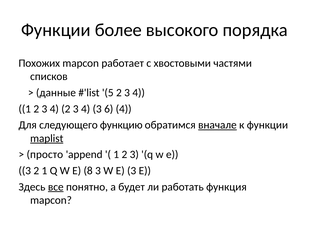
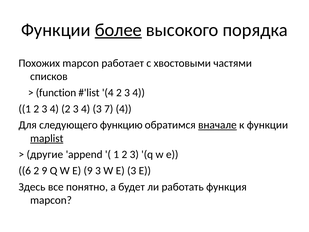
более underline: none -> present (118, 30)
данные: данные -> function (56, 93)
5: 5 -> 4 (108, 93)
6: 6 -> 7 (109, 109)
просто: просто -> другие (45, 154)
3: 3 -> 6 (25, 171)
2 1: 1 -> 9 (44, 171)
E 8: 8 -> 9 (88, 171)
все underline: present -> none (56, 187)
